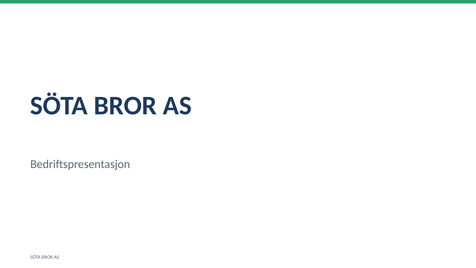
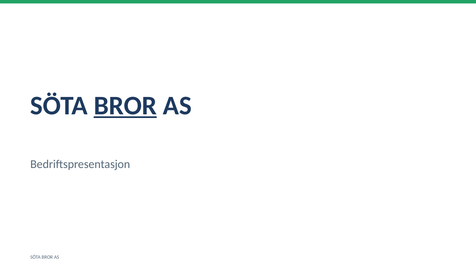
BROR underline: none -> present (125, 106)
